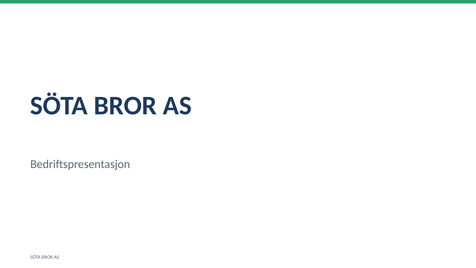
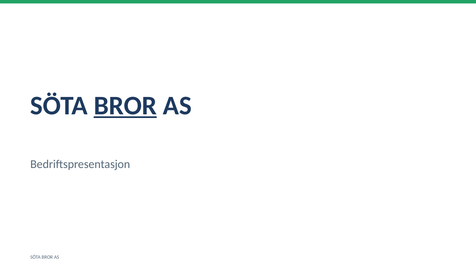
BROR underline: none -> present (125, 106)
